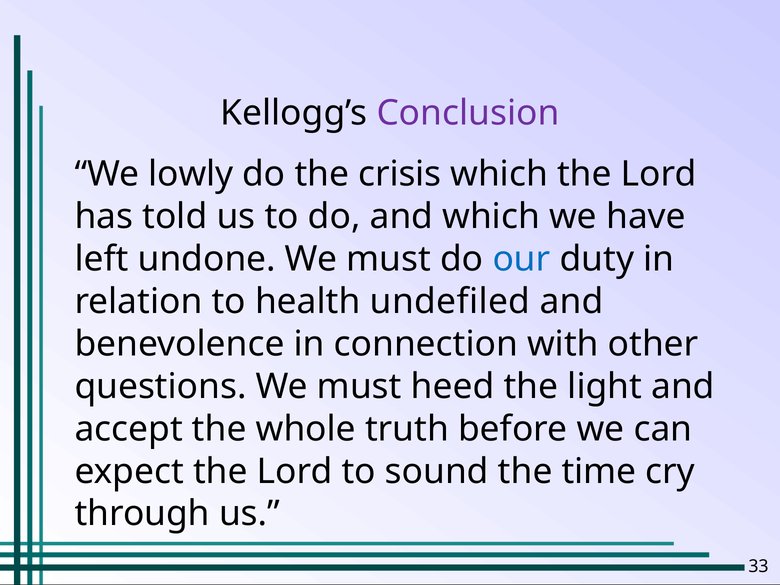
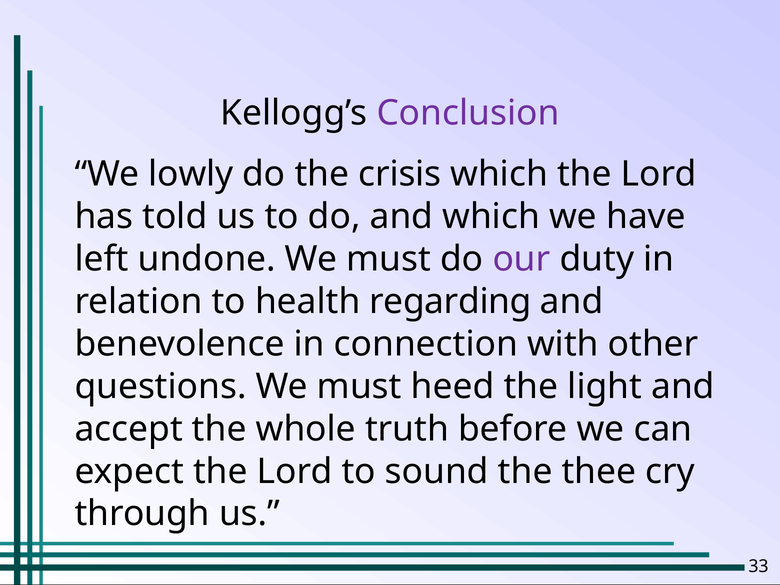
our colour: blue -> purple (521, 259)
undefiled: undefiled -> regarding (450, 302)
time: time -> thee (599, 472)
